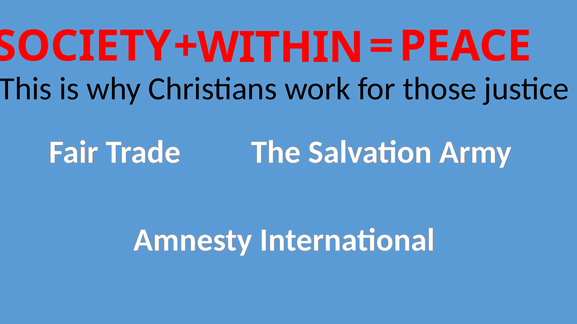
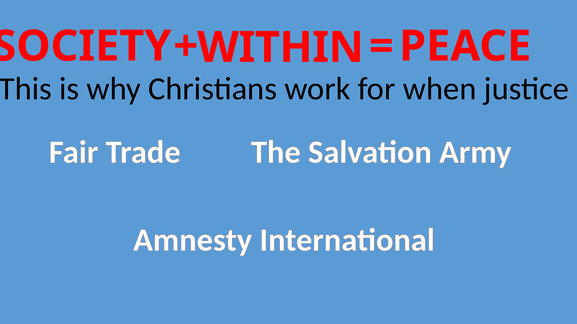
those: those -> when (440, 89)
